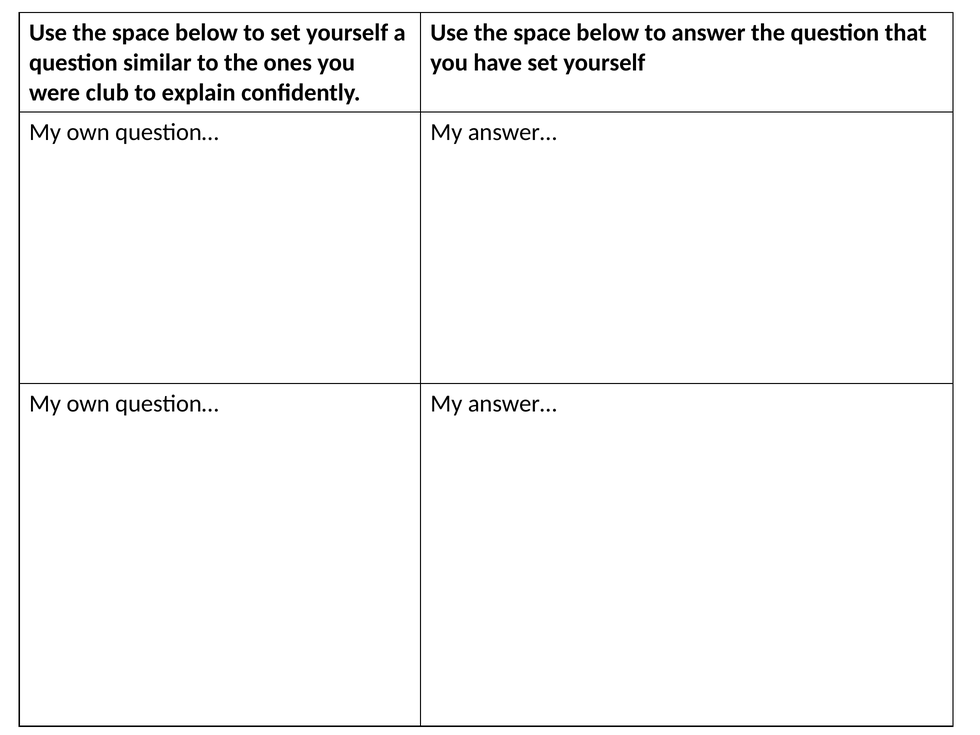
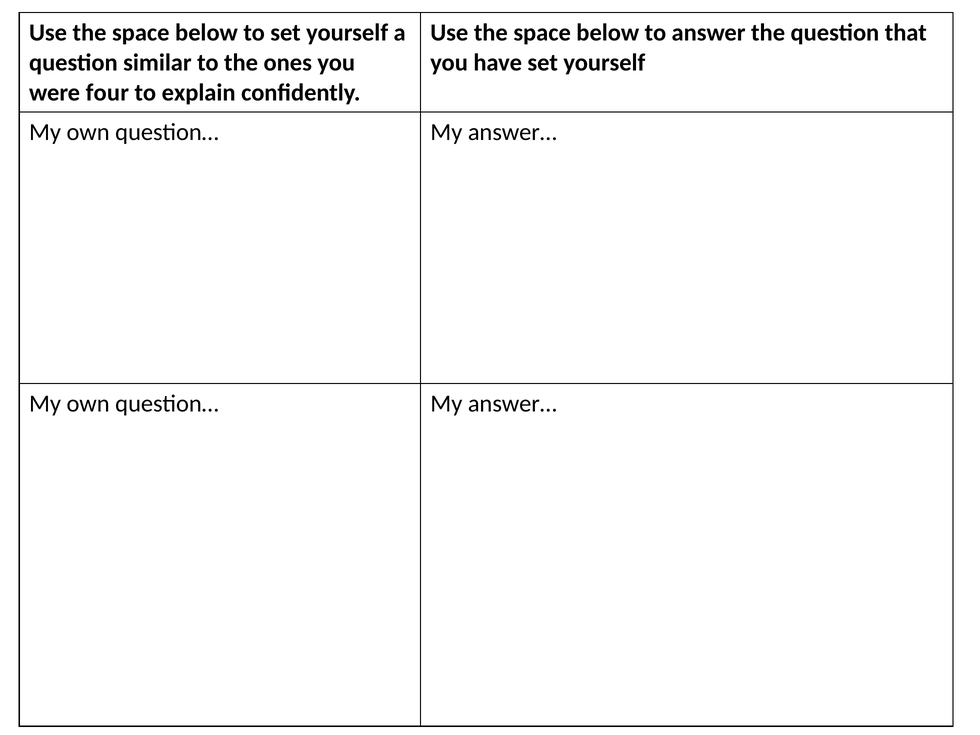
club: club -> four (107, 92)
